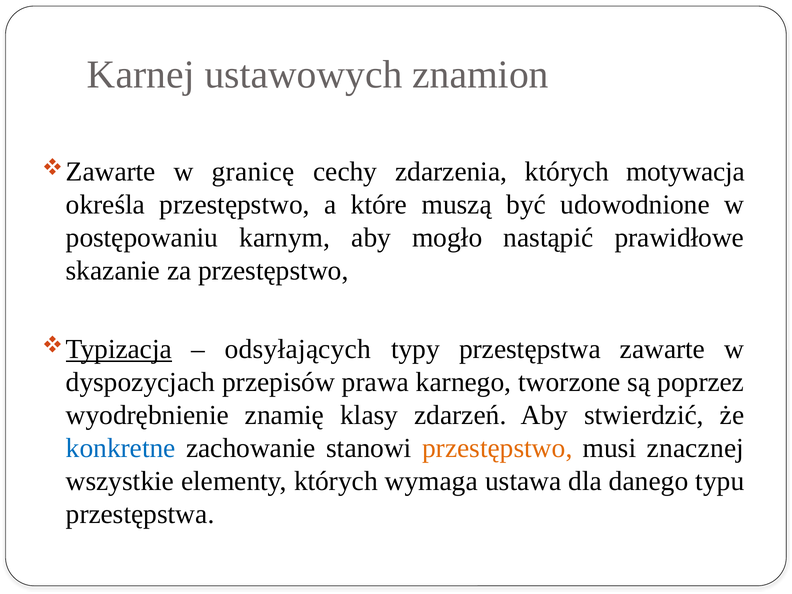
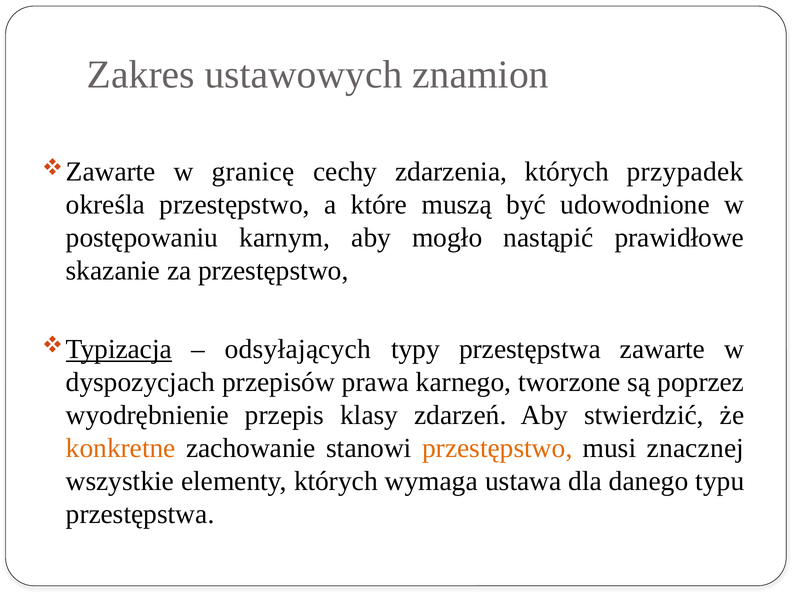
Karnej: Karnej -> Zakres (141, 75)
motywacja: motywacja -> przypadek (685, 172)
znamię: znamię -> przepis (285, 415)
konkretne colour: blue -> orange (121, 448)
